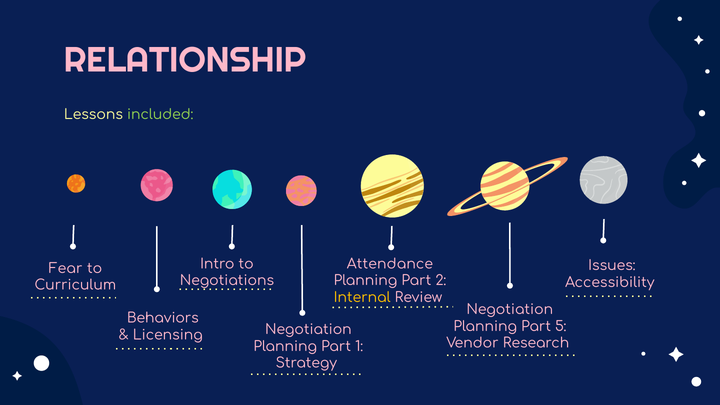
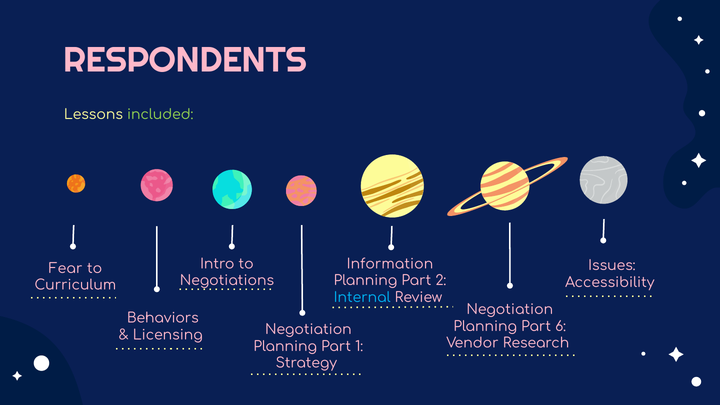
RELATIONSHIP: RELATIONSHIP -> RESPONDENTS (185, 60)
Attendance: Attendance -> Information (390, 264)
Internal colour: yellow -> light blue (362, 298)
5: 5 -> 6 (561, 326)
